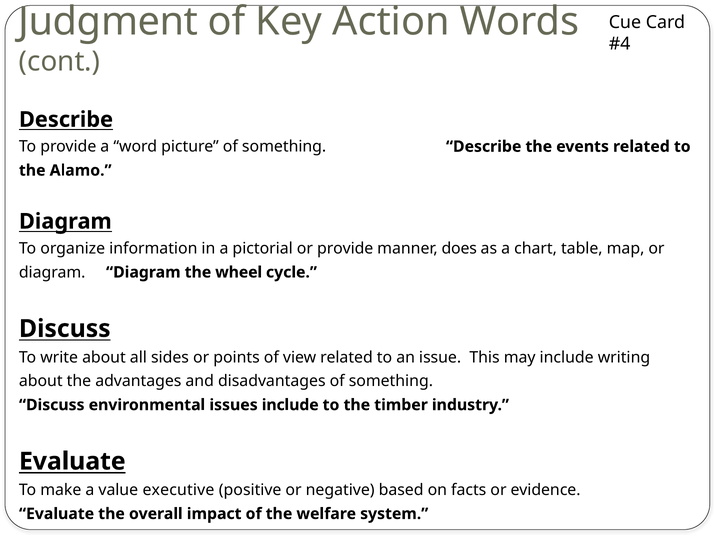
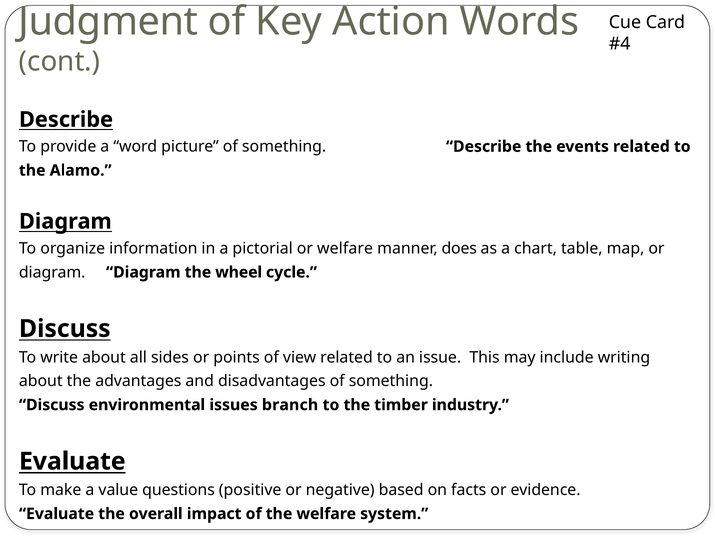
or provide: provide -> welfare (345, 248)
issues include: include -> branch (290, 404)
executive: executive -> questions (179, 489)
